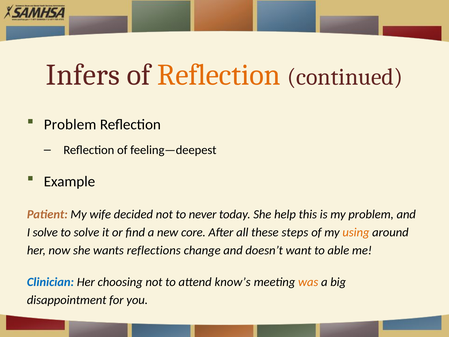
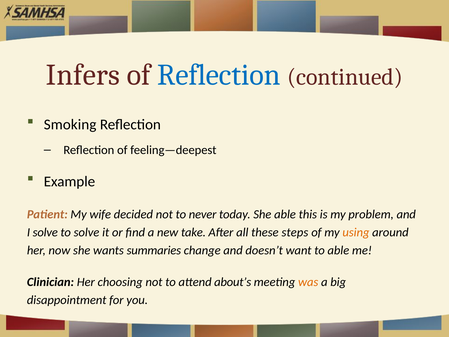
Reflection colour: orange -> blue (219, 75)
Problem: Problem -> Smoking (70, 124)
She help: help -> able (285, 214)
core: core -> take (193, 232)
reflections: reflections -> summaries (154, 250)
Clinician colour: blue -> black (50, 282)
know’s: know’s -> about’s (233, 282)
